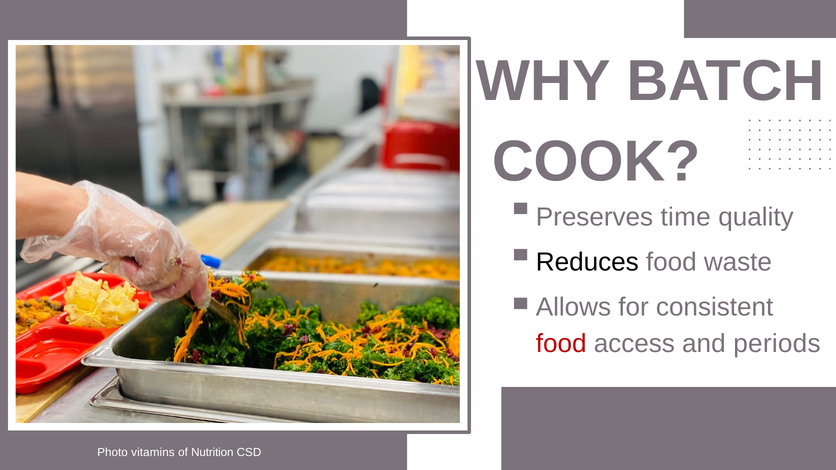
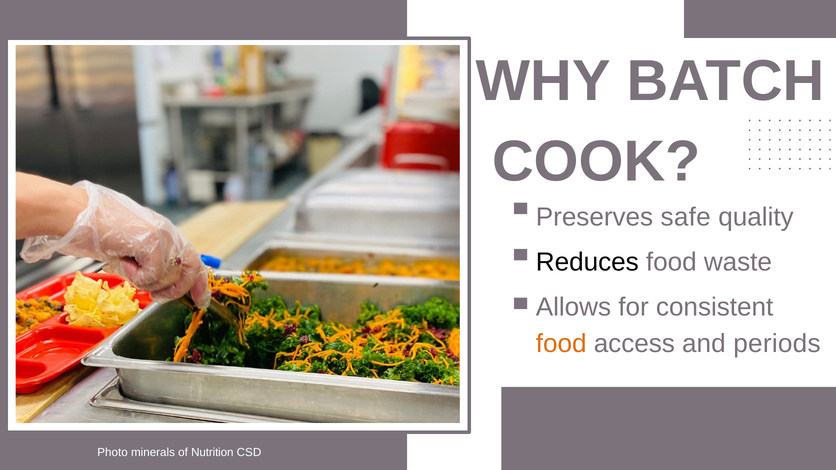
time: time -> safe (686, 217)
food colour: red -> orange (561, 344)
vitamins: vitamins -> minerals (153, 452)
